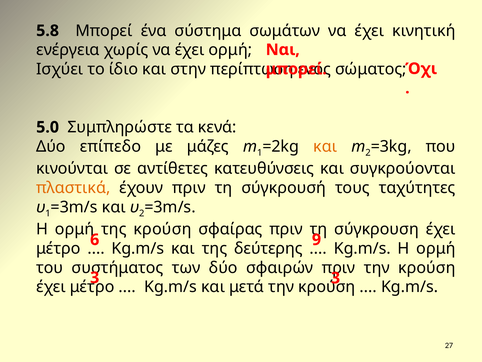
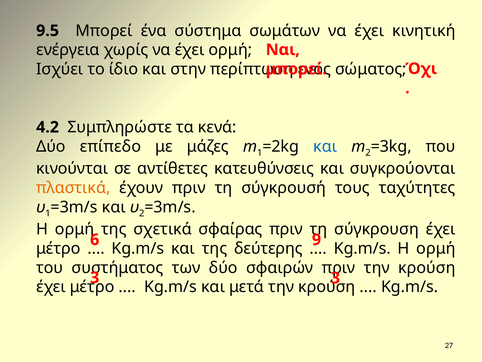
5.8: 5.8 -> 9.5 (48, 31)
5.0: 5.0 -> 4.2 (48, 127)
και colour: orange -> blue (325, 146)
της κρούση: κρούση -> σχετικά (163, 229)
